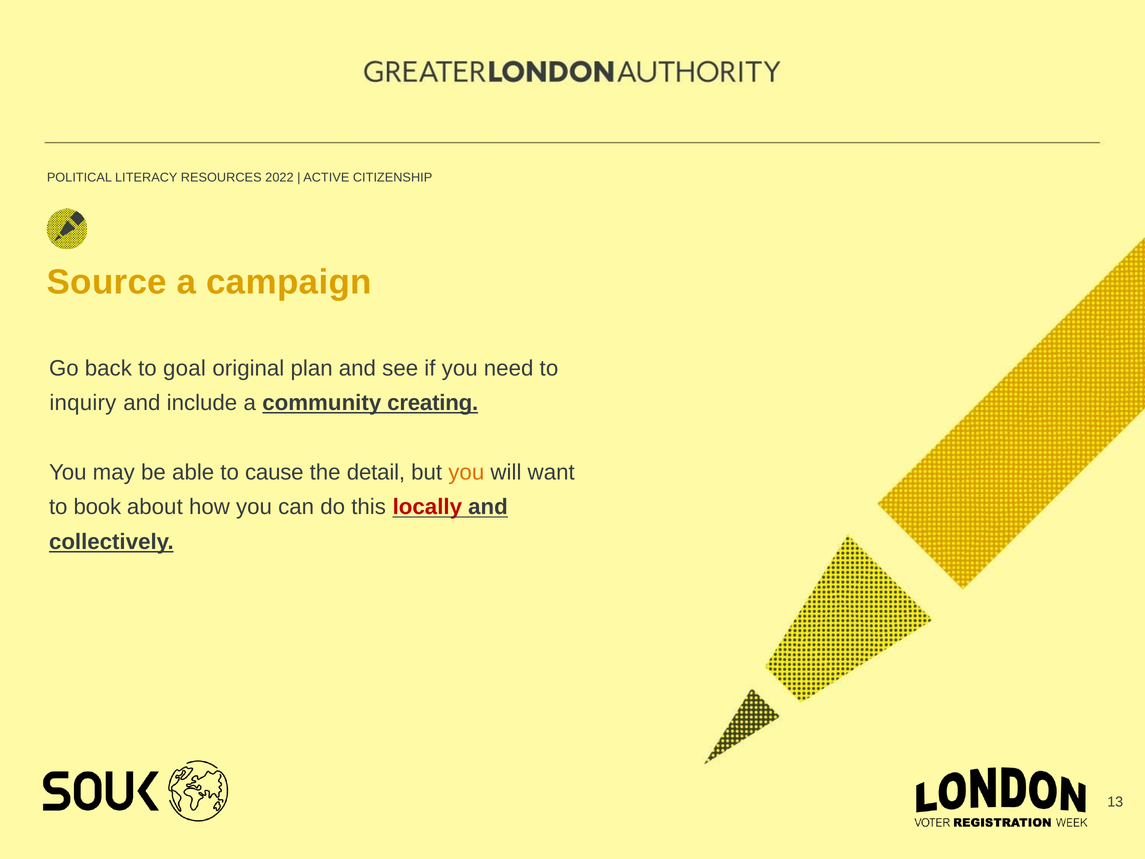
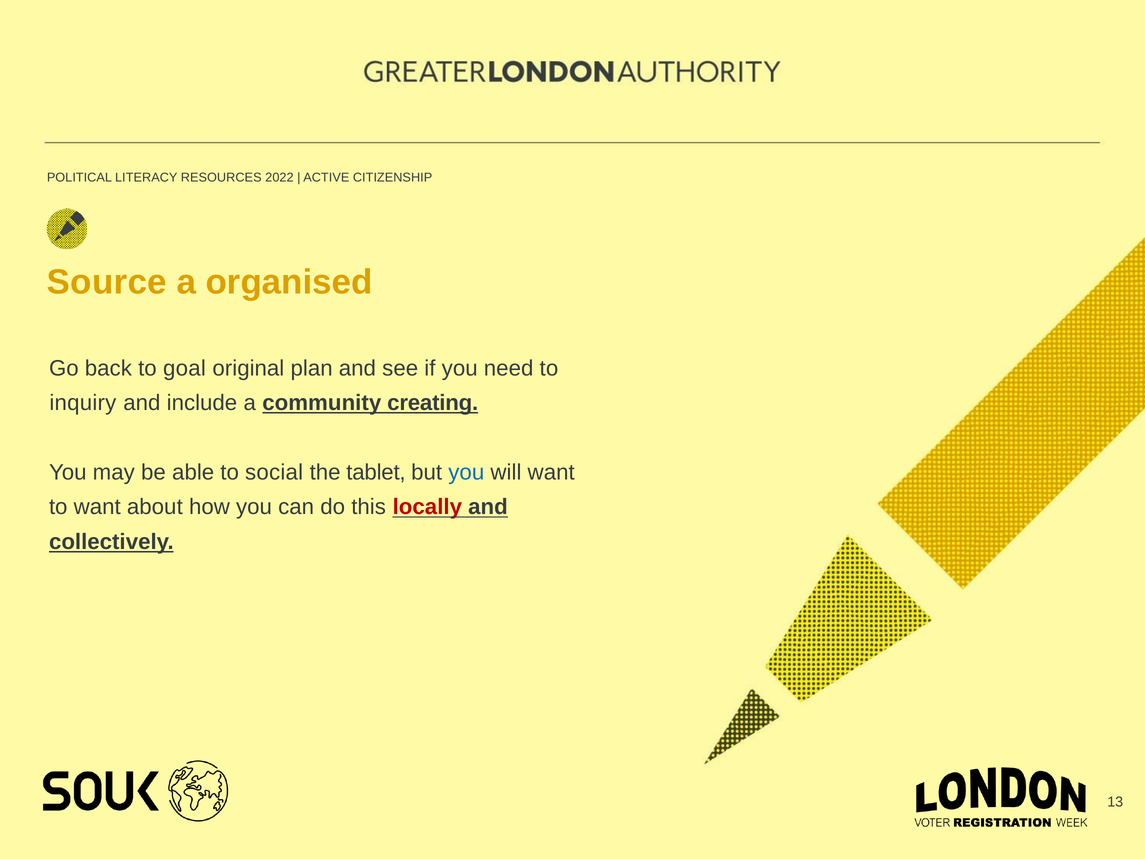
campaign: campaign -> organised (289, 282)
cause: cause -> social (274, 472)
detail: detail -> tablet (376, 472)
you colour: orange -> blue (466, 472)
to book: book -> want (97, 507)
